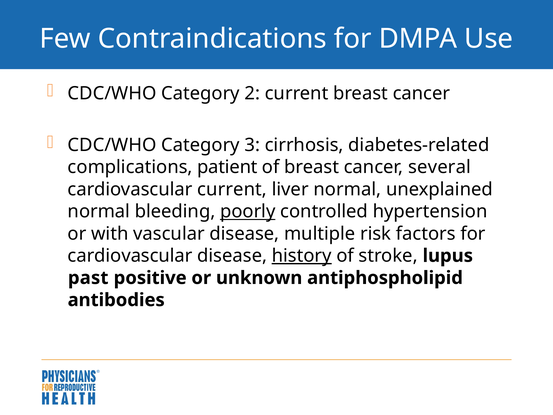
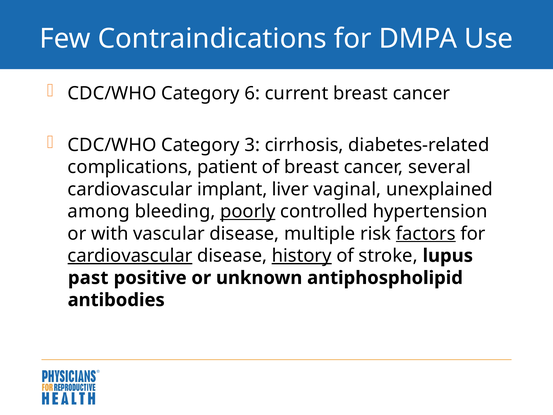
2: 2 -> 6 (252, 93)
cardiovascular current: current -> implant (232, 189)
liver normal: normal -> vaginal (347, 189)
normal: normal -> among (99, 211)
factors underline: none -> present (426, 233)
cardiovascular underline: none -> present (130, 256)
